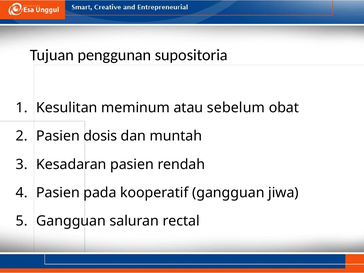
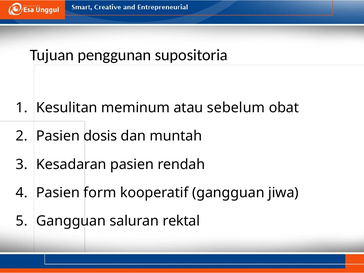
pada: pada -> form (100, 193)
rectal: rectal -> rektal (181, 221)
